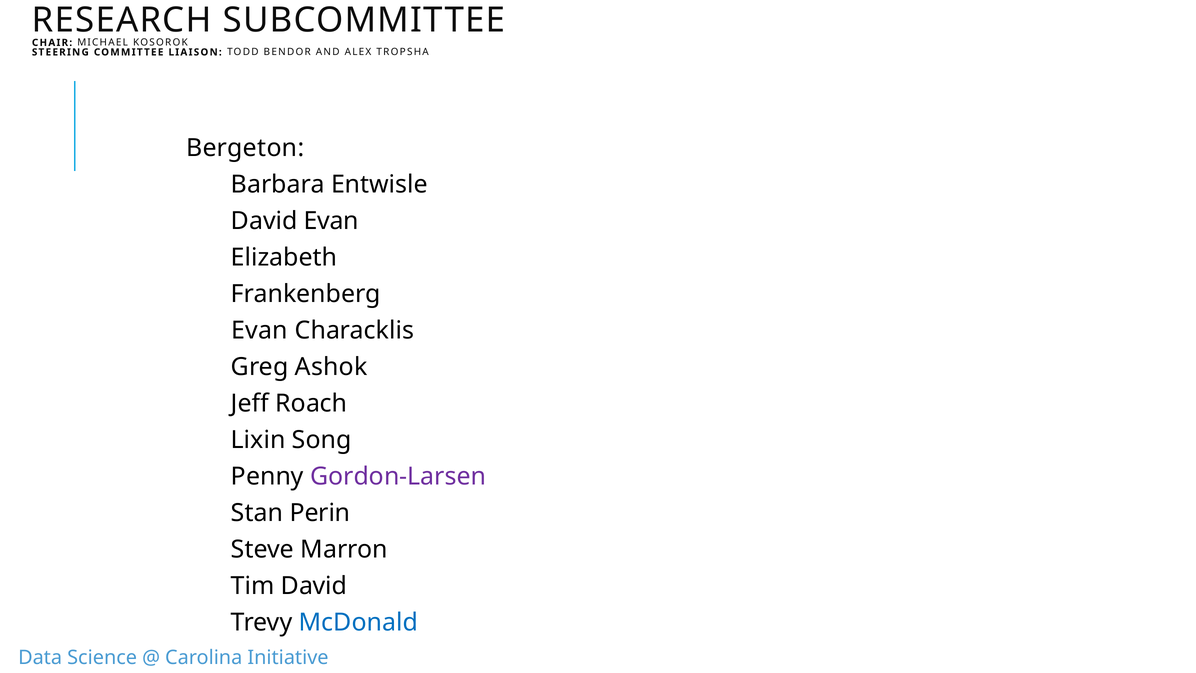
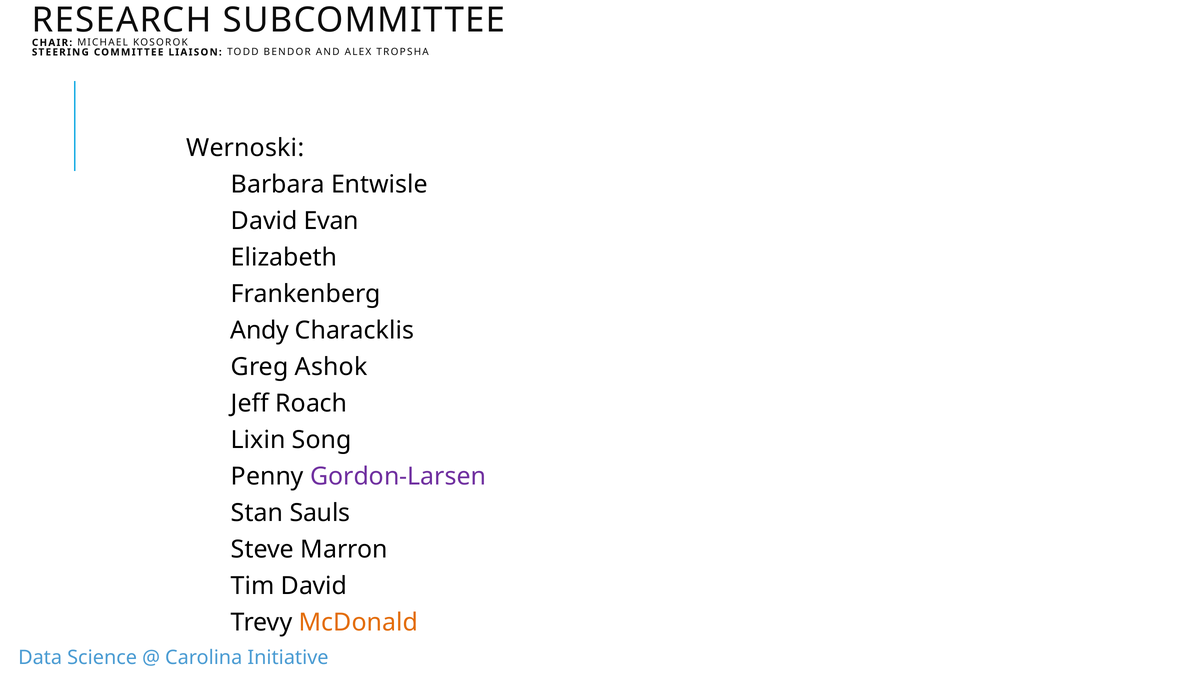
Bergeton: Bergeton -> Wernoski (245, 148)
Evan: Evan -> Andy (260, 330)
Perin: Perin -> Sauls (320, 513)
McDonald colour: blue -> orange (358, 622)
